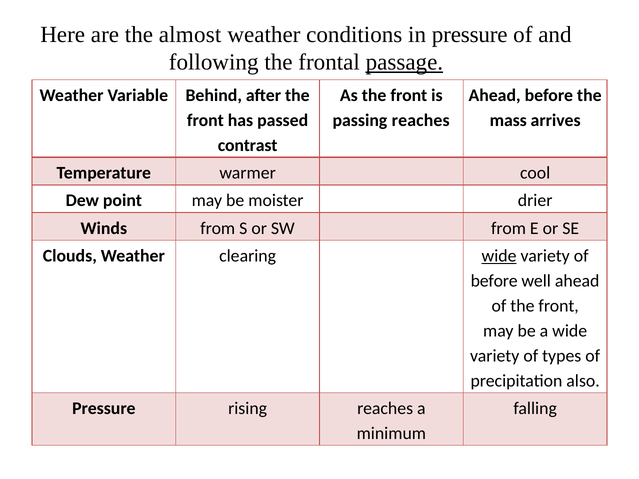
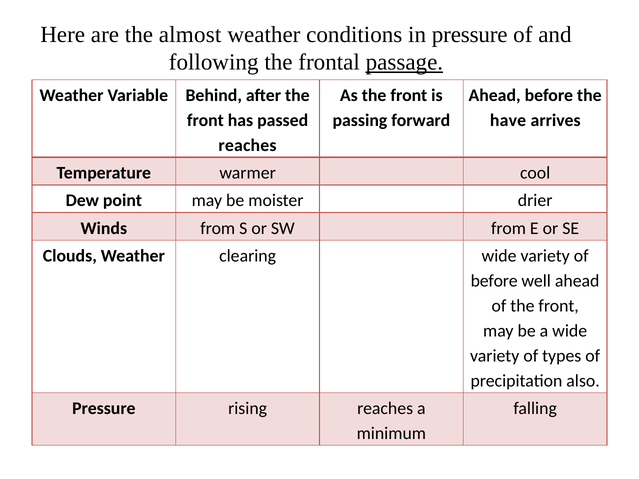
passing reaches: reaches -> forward (421, 120)
mass: mass -> have (508, 120)
contrast: contrast -> reaches (247, 145)
wide underline: present -> none (499, 256)
